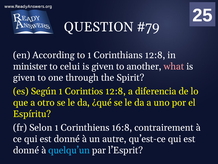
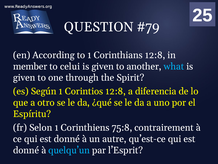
minister: minister -> member (30, 66)
what colour: pink -> light blue (174, 66)
16:8: 16:8 -> 75:8 (122, 127)
